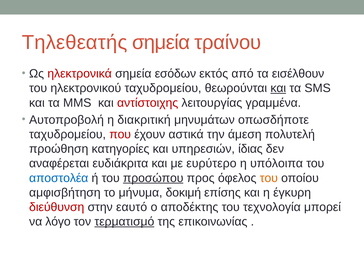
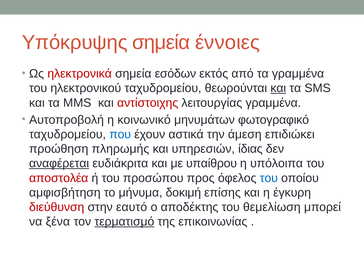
Τηλεθεατής: Τηλεθεατής -> Υπόκρυψης (75, 42)
τραίνου: τραίνου -> έννοιες (227, 42)
τα εισέλθουν: εισέλθουν -> γραμμένα (298, 74)
διακριτική: διακριτική -> κοινωνικό (144, 120)
οπωσδήποτε: οπωσδήποτε -> φωτογραφικό (274, 120)
που colour: red -> blue (120, 134)
πολυτελή: πολυτελή -> επιδιώκει (290, 134)
κατηγορίες: κατηγορίες -> πληρωμής (120, 149)
αναφέρεται underline: none -> present (59, 163)
ευρύτερο: ευρύτερο -> υπαίθρου (212, 163)
αποστολέα colour: blue -> red (59, 178)
προσώπου underline: present -> none (153, 178)
του colour: orange -> blue (269, 178)
τεχνολογία: τεχνολογία -> θεμελίωση (272, 207)
λόγο: λόγο -> ξένα (58, 222)
